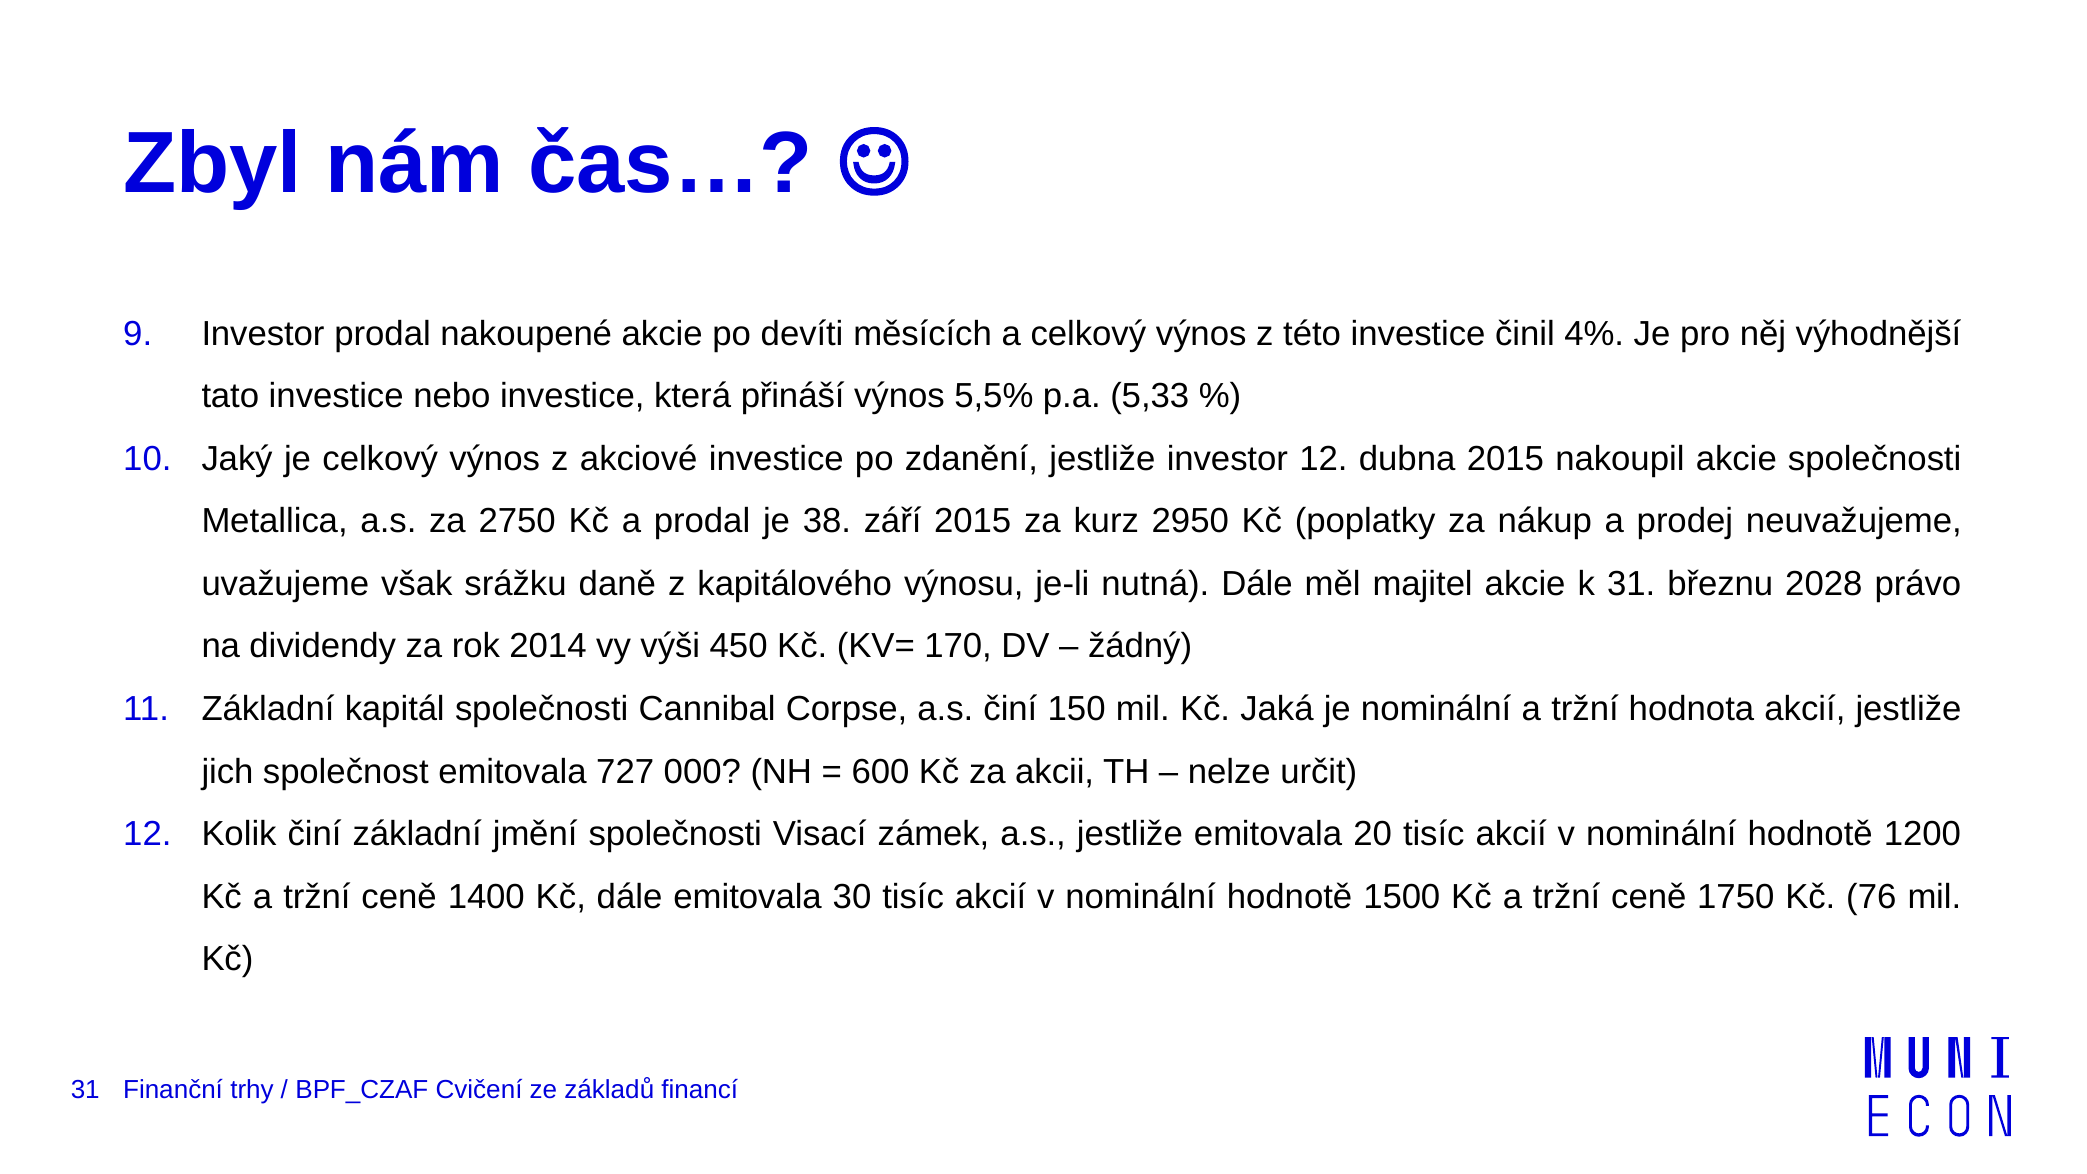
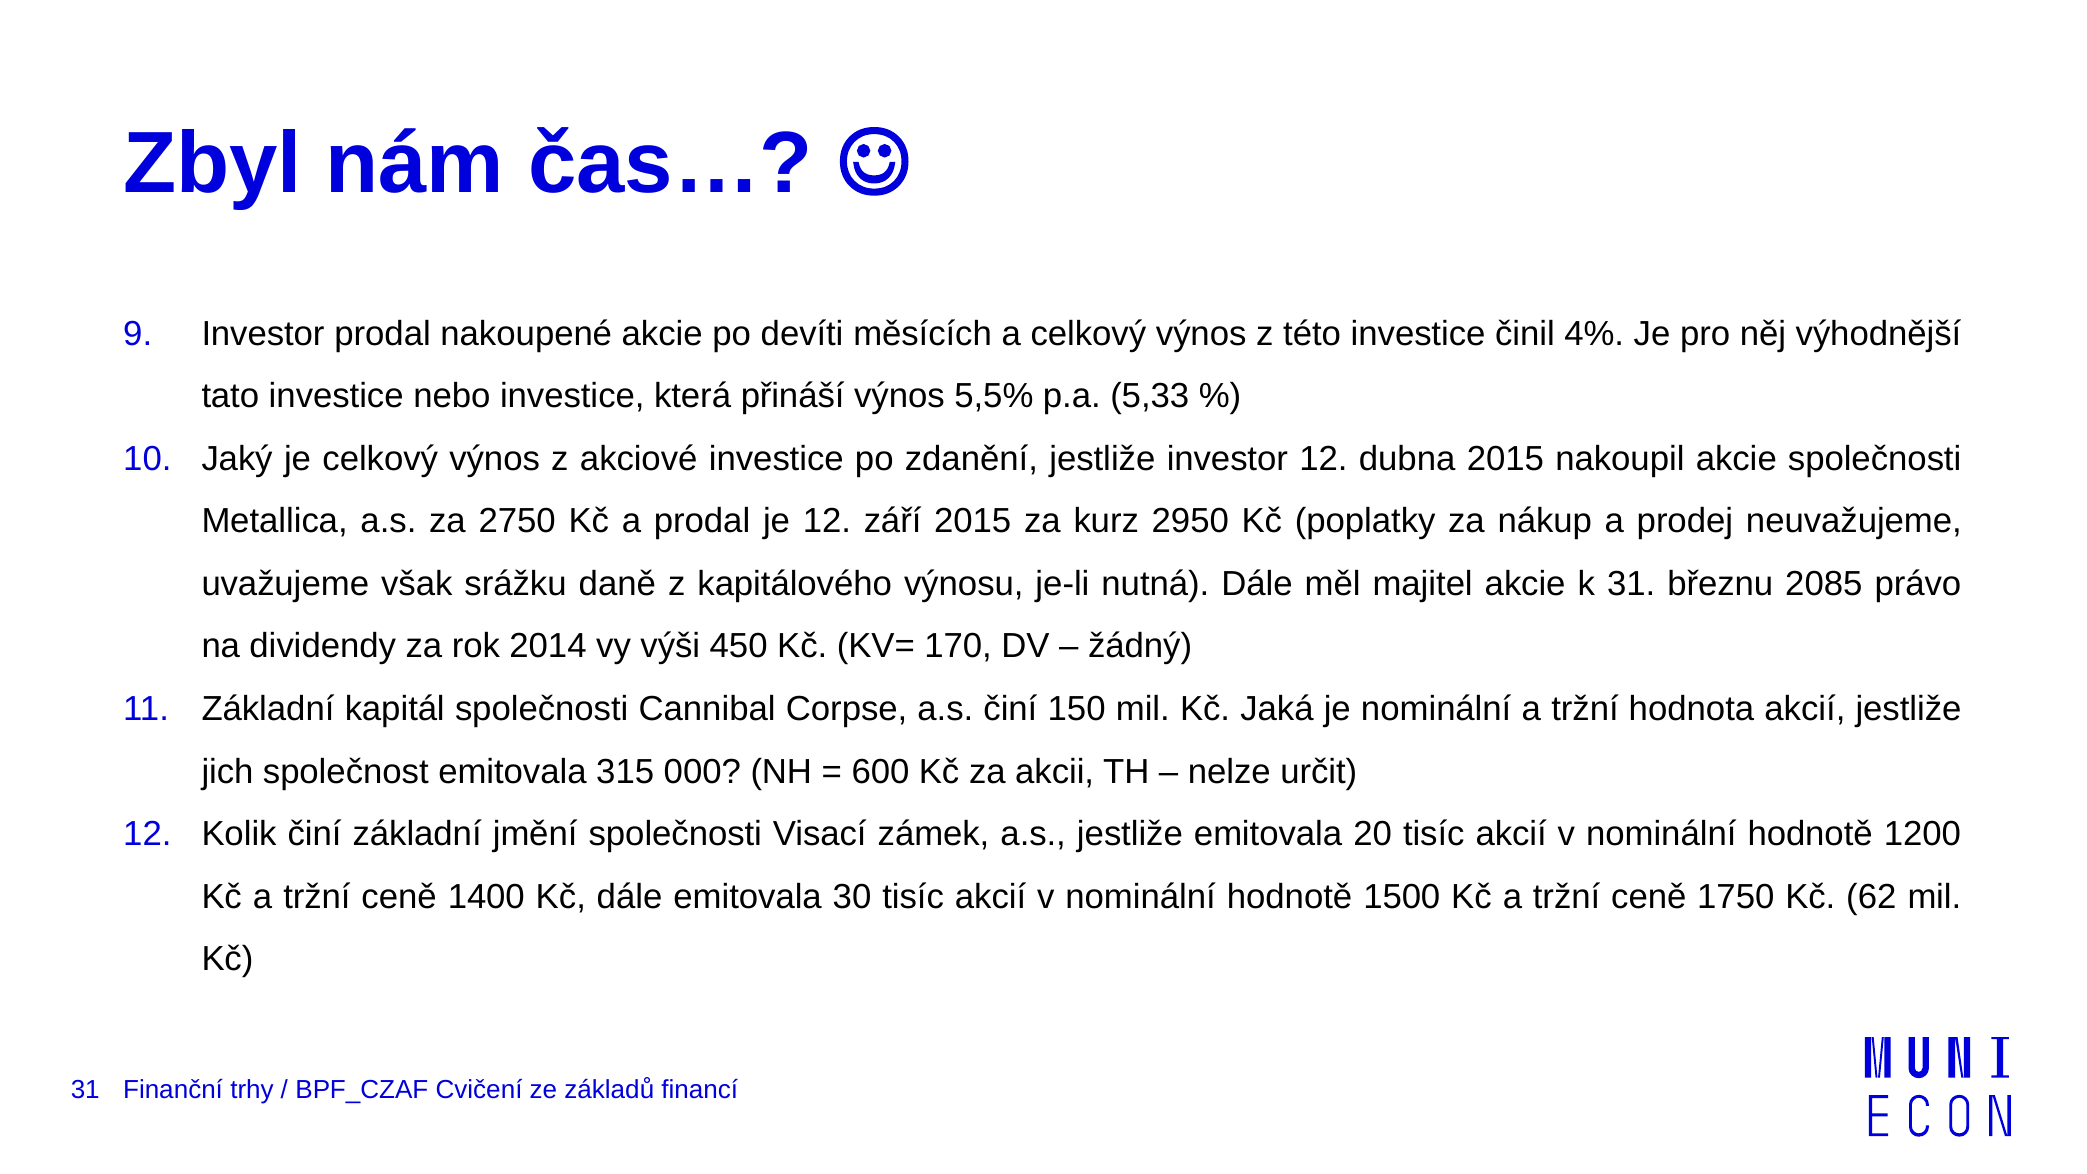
je 38: 38 -> 12 (827, 521)
2028: 2028 -> 2085 (1824, 584)
727: 727 -> 315 (625, 772)
76: 76 -> 62 (1871, 897)
